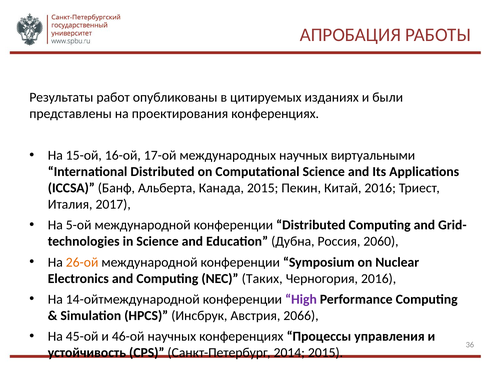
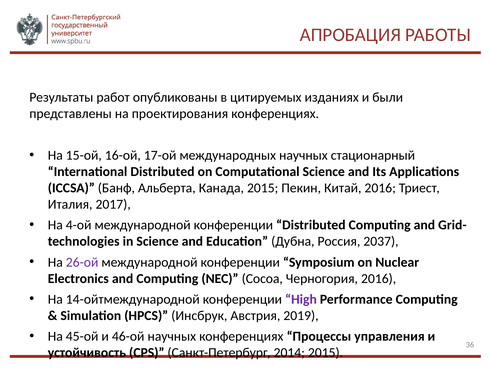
виртуальными: виртуальными -> стационарный (373, 155)
5-ой: 5-ой -> 4-ой (79, 225)
2060: 2060 -> 2037 (381, 241)
26-ой colour: orange -> purple (82, 262)
Таких: Таких -> Cocoa (262, 278)
2066: 2066 -> 2019 (301, 315)
